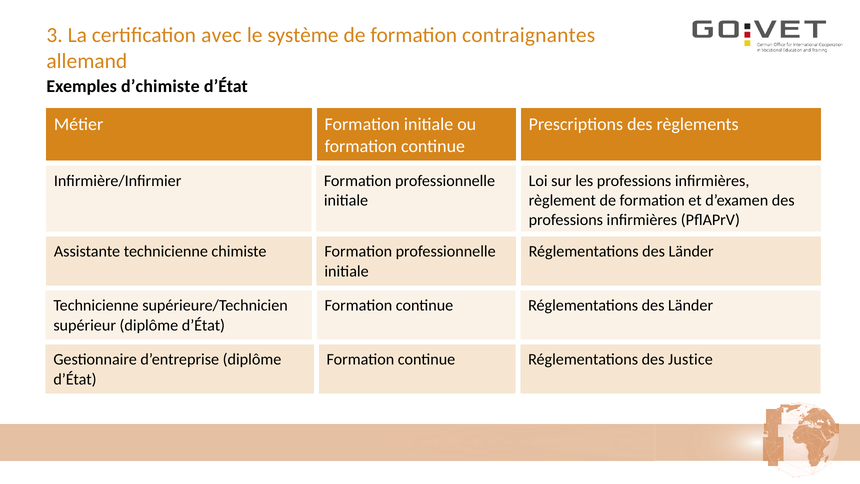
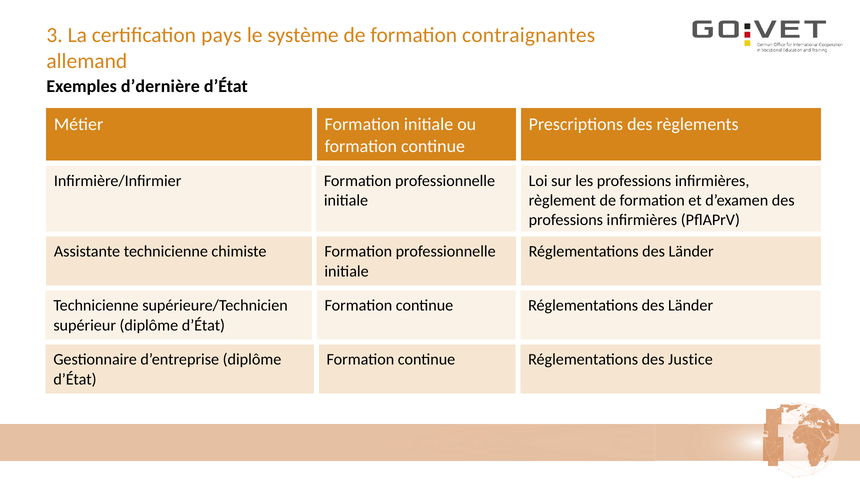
avec: avec -> pays (221, 35)
d’chimiste: d’chimiste -> d’dernière (160, 86)
